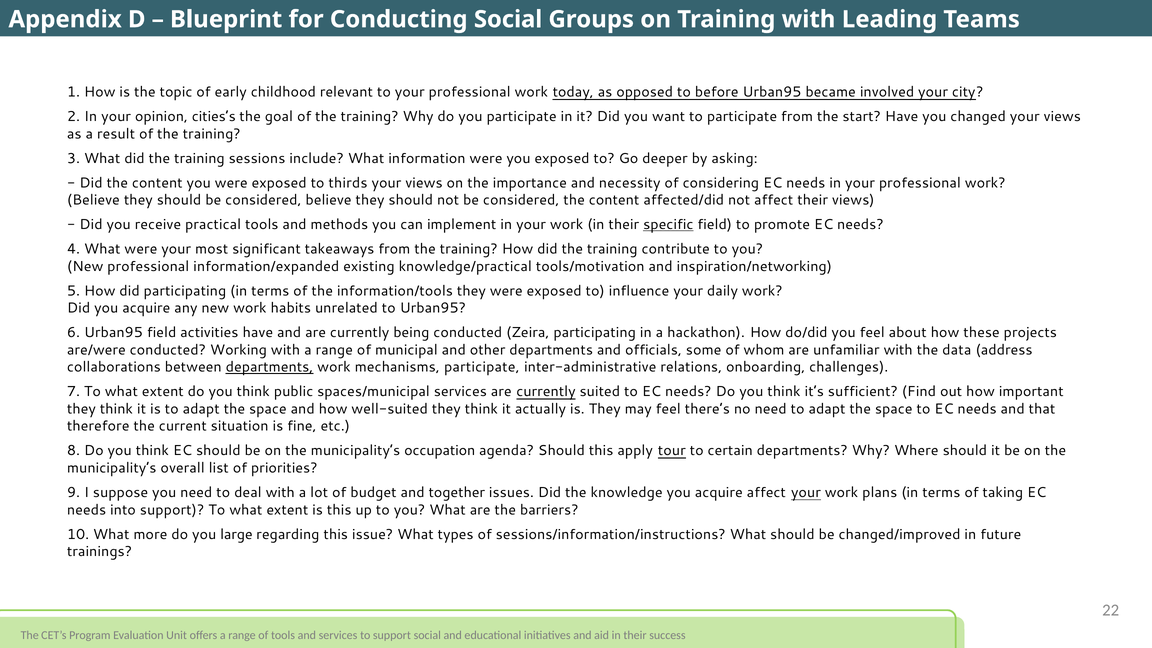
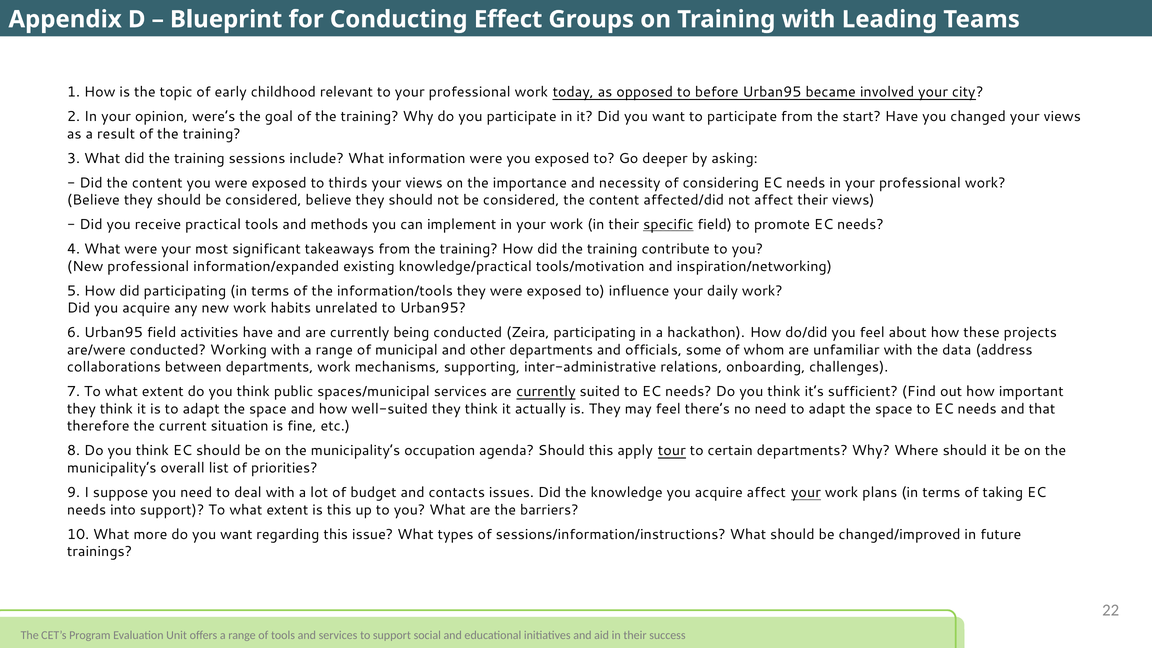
Conducting Social: Social -> Effect (508, 19)
cities’s: cities’s -> were’s (214, 117)
departments underline: present -> none (270, 367)
mechanisms participate: participate -> supporting (482, 367)
together: together -> contacts (457, 492)
do you large: large -> want (236, 534)
